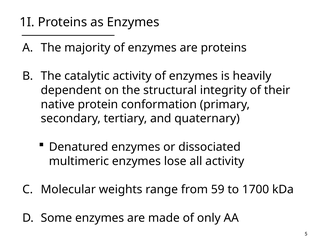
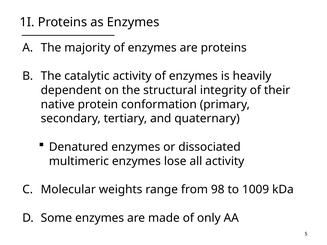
59: 59 -> 98 (218, 190)
1700: 1700 -> 1009 (256, 190)
